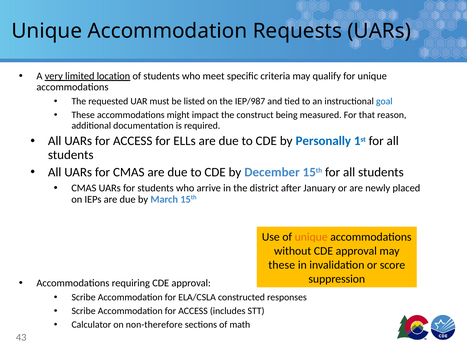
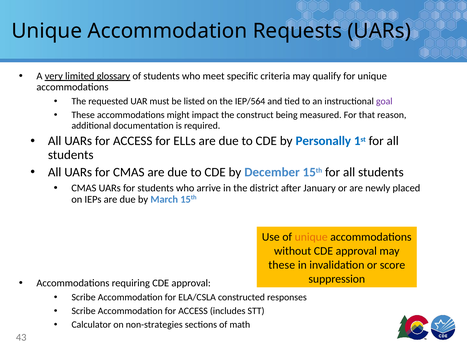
location: location -> glossary (113, 76)
IEP/987: IEP/987 -> IEP/564 (250, 101)
goal colour: blue -> purple (384, 101)
non-therefore: non-therefore -> non-strategies (154, 325)
